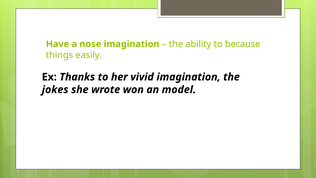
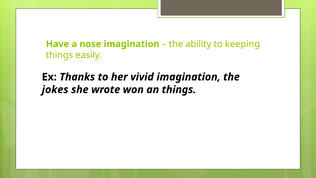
because: because -> keeping (243, 44)
an model: model -> things (179, 90)
